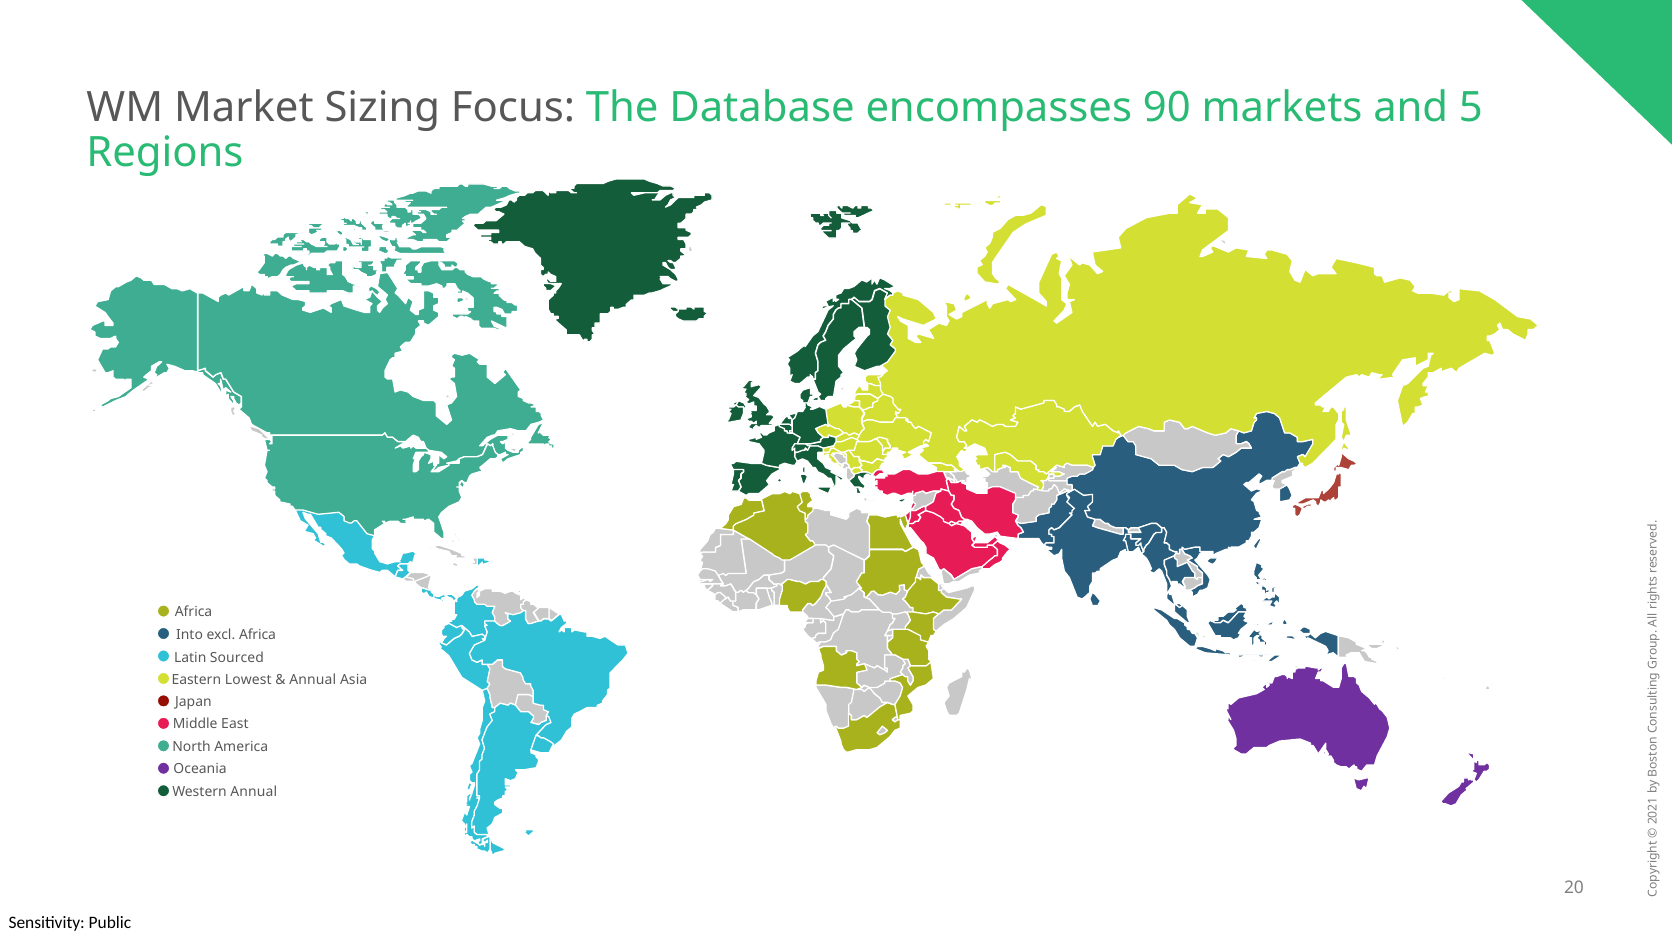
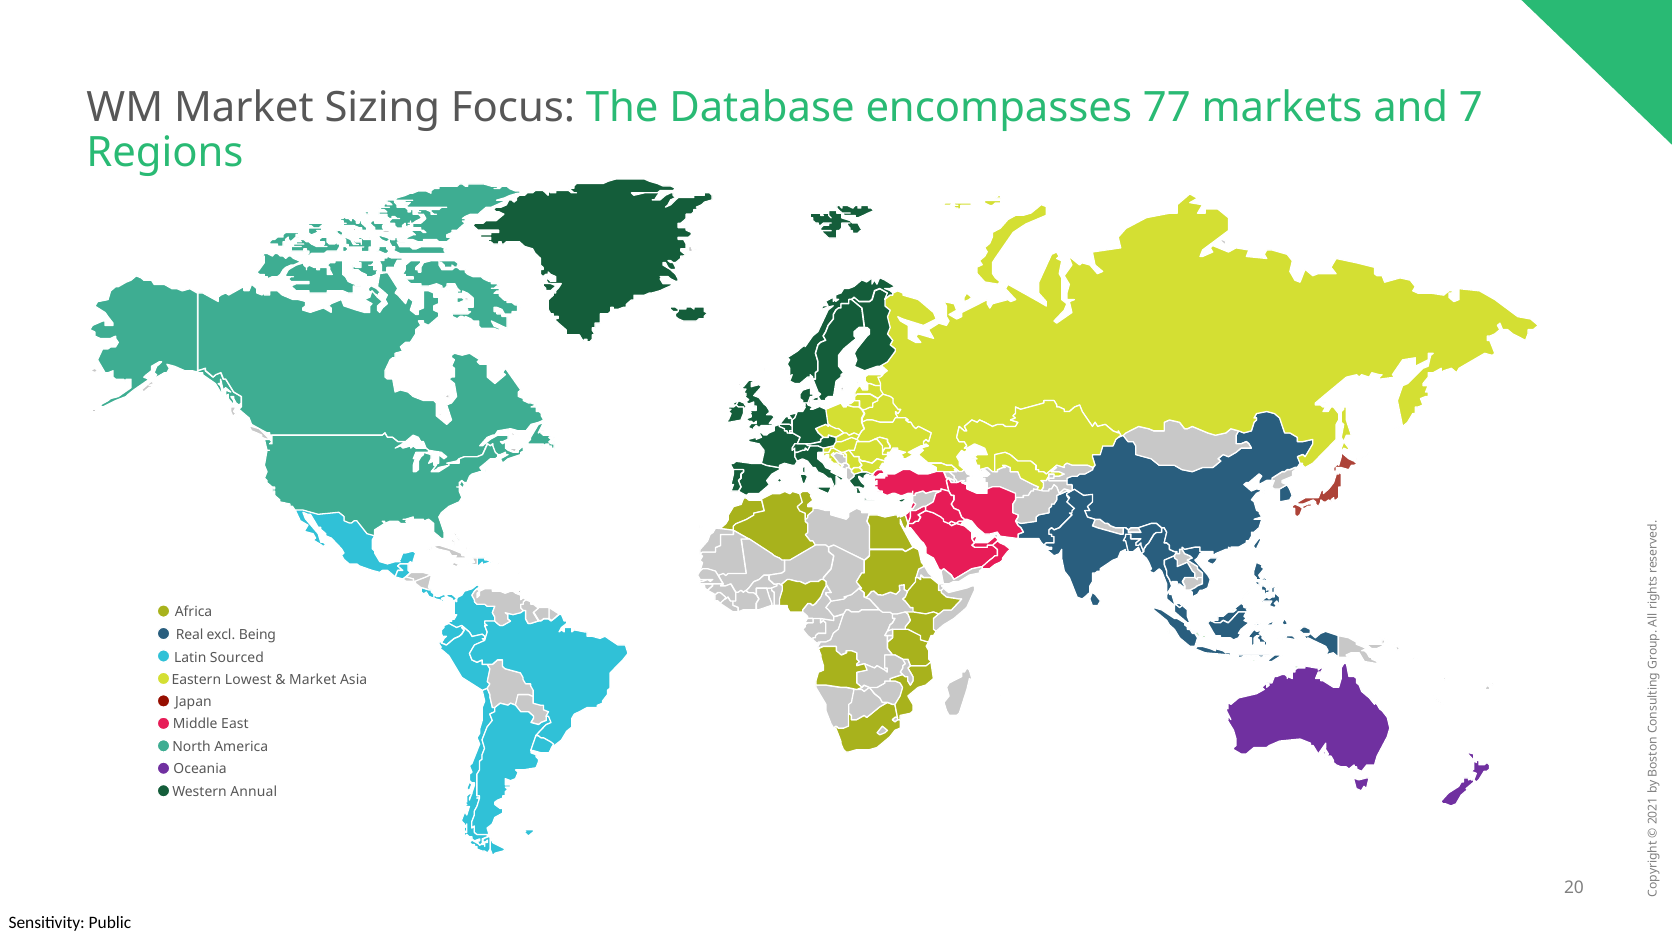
90: 90 -> 77 (1167, 108)
5: 5 -> 7 (1471, 108)
Into: Into -> Real (190, 634)
excl Africa: Africa -> Being (257, 634)
Annual: Annual -> Market (313, 679)
